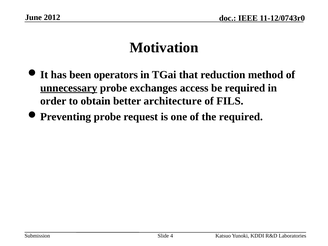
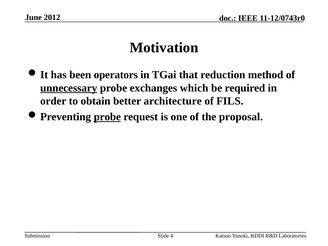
access: access -> which (194, 88)
probe underline: none -> present (107, 117)
the required: required -> proposal (241, 117)
